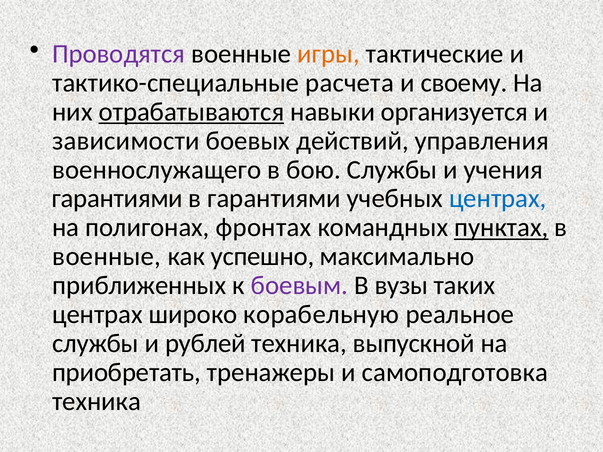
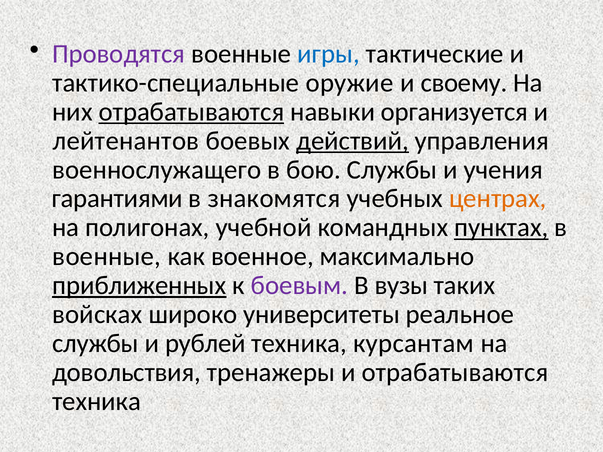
игры colour: orange -> blue (329, 54)
расчета: расчета -> оружие (350, 83)
зависимости: зависимости -> лейтенантов (126, 141)
действий underline: none -> present (352, 141)
в гарантиями: гарантиями -> знакомятся (274, 199)
центрах colour: blue -> orange (498, 199)
фронтах: фронтах -> учебной (264, 228)
успешно: успешно -> военное (262, 257)
приближенных underline: none -> present (139, 286)
центрах: центрах -> войсках (97, 315)
корабельную: корабельную -> университеты (322, 315)
выпускной: выпускной -> курсантам (414, 344)
приобретать: приобретать -> довольствия (127, 373)
и самоподготовка: самоподготовка -> отрабатываются (455, 373)
